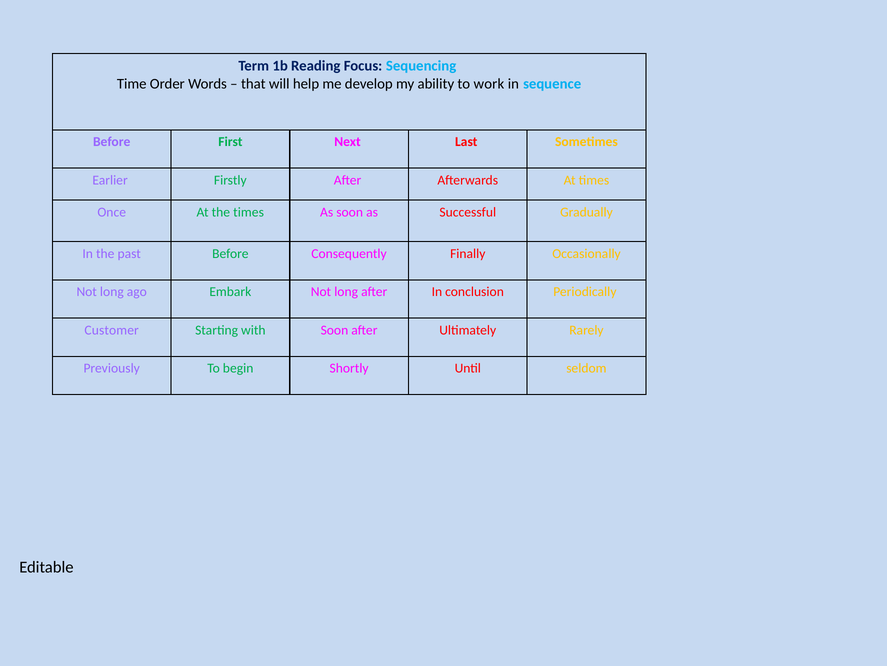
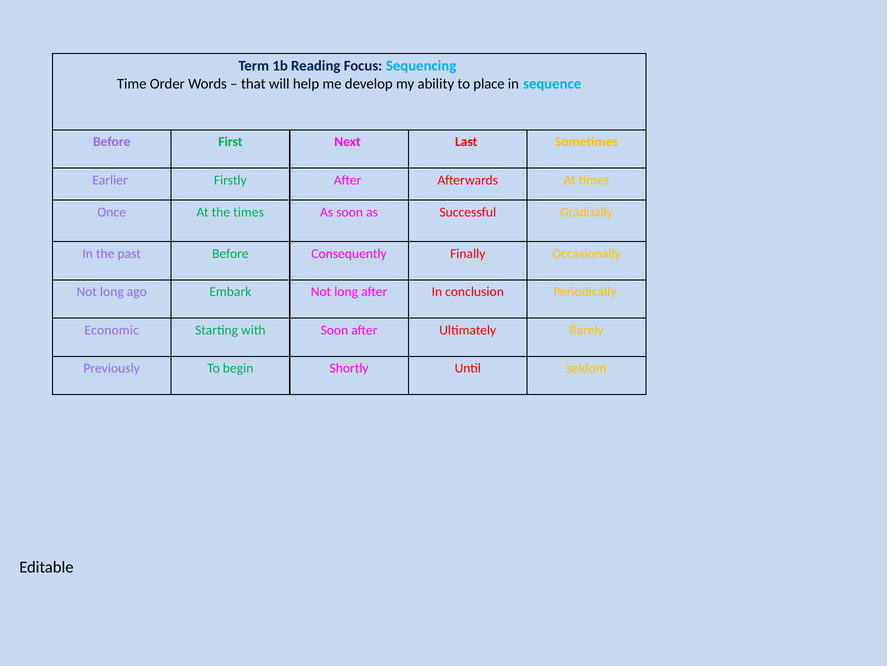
work: work -> place (489, 84)
Customer: Customer -> Economic (112, 330)
